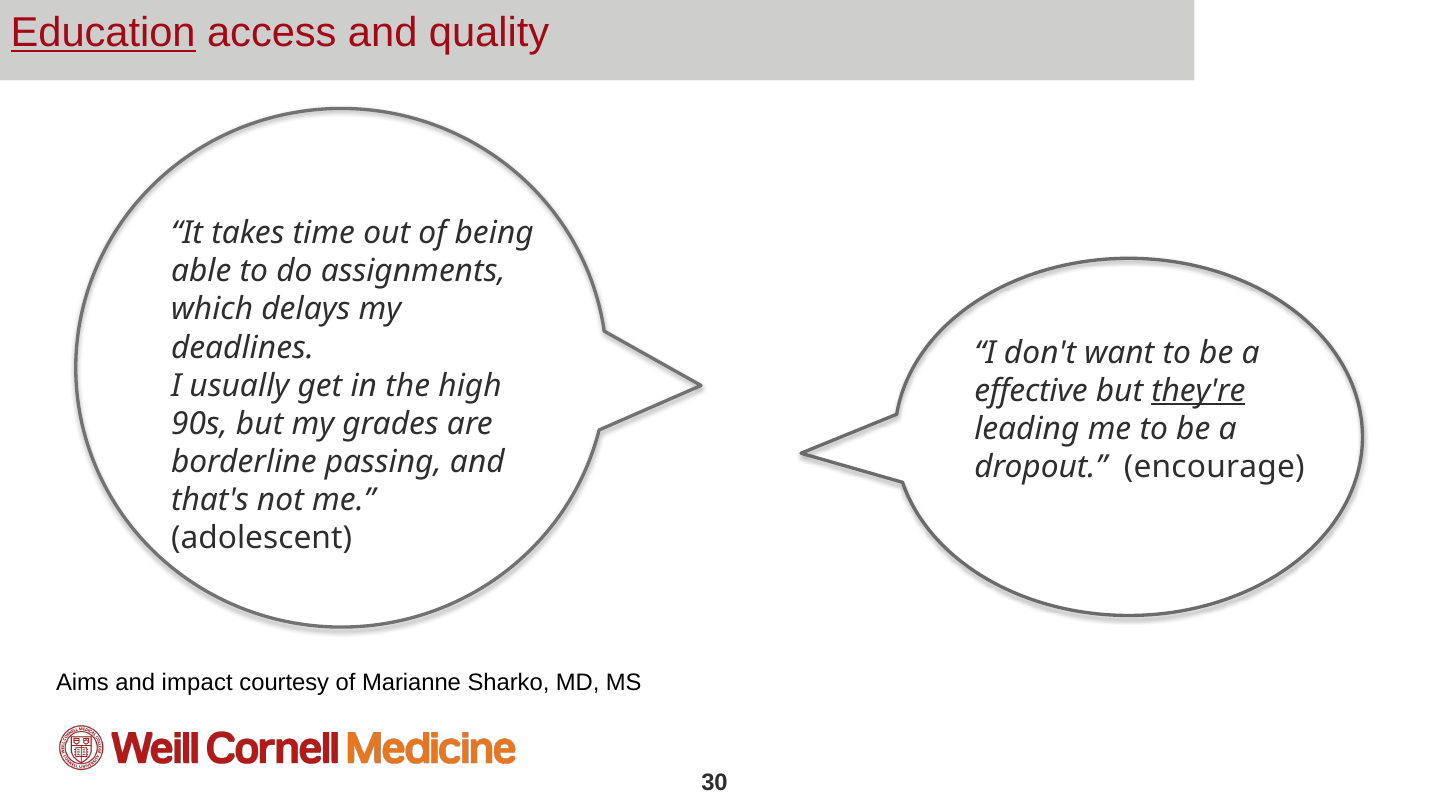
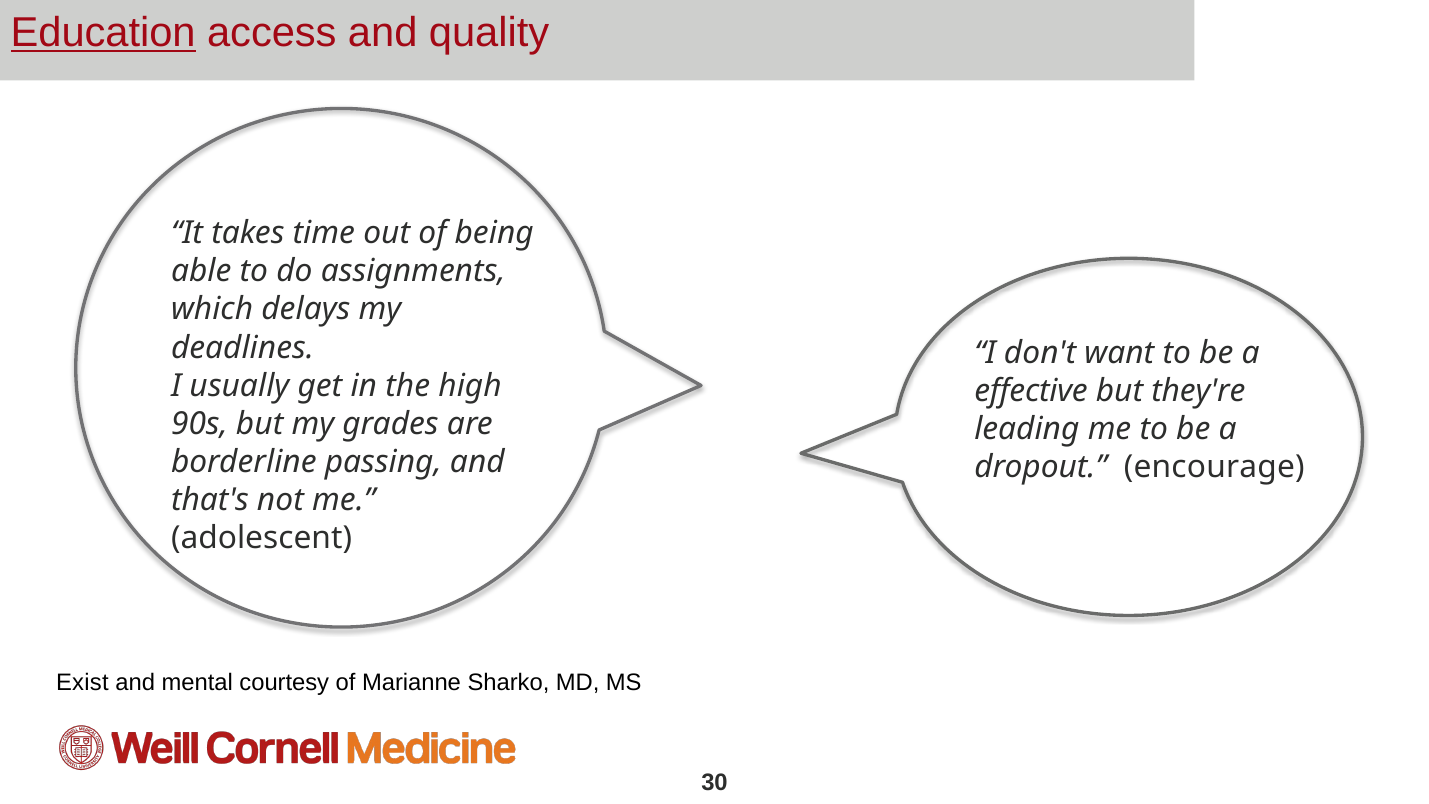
they're underline: present -> none (1198, 391)
Aims: Aims -> Exist (82, 682)
impact: impact -> mental (197, 682)
